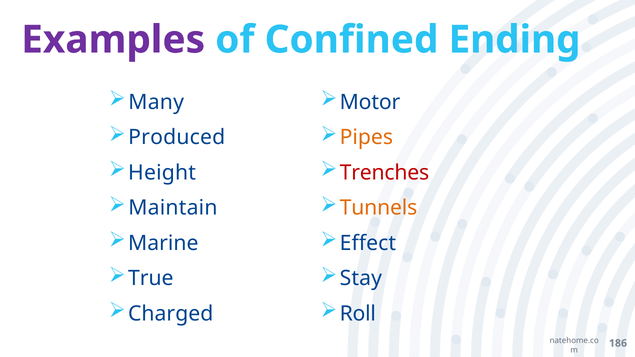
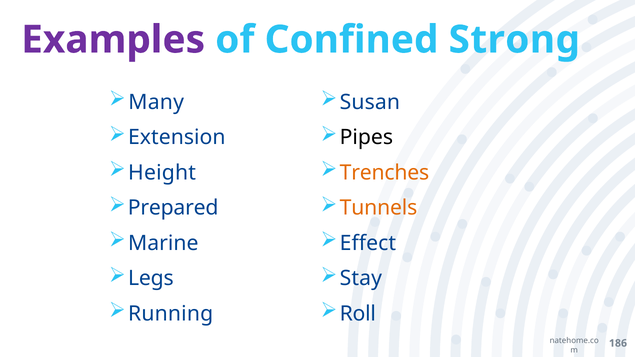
Ending: Ending -> Strong (514, 40)
Motor: Motor -> Susan (370, 102)
Produced: Produced -> Extension (177, 137)
Pipes colour: orange -> black (366, 137)
Trenches colour: red -> orange (384, 173)
Maintain: Maintain -> Prepared (173, 208)
True: True -> Legs (151, 279)
Charged: Charged -> Running (171, 314)
